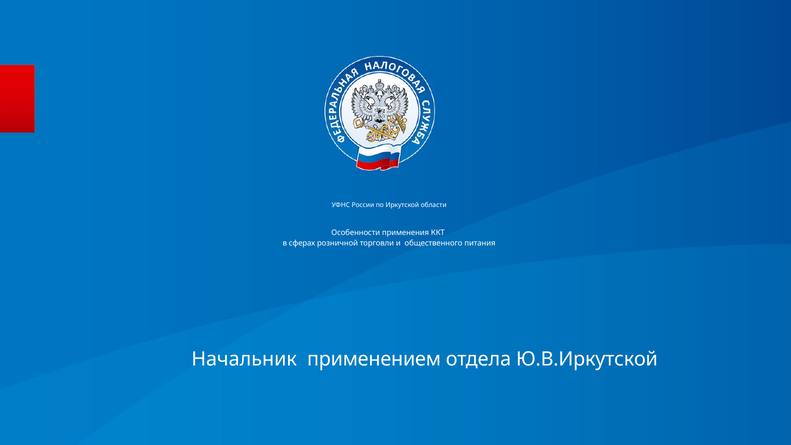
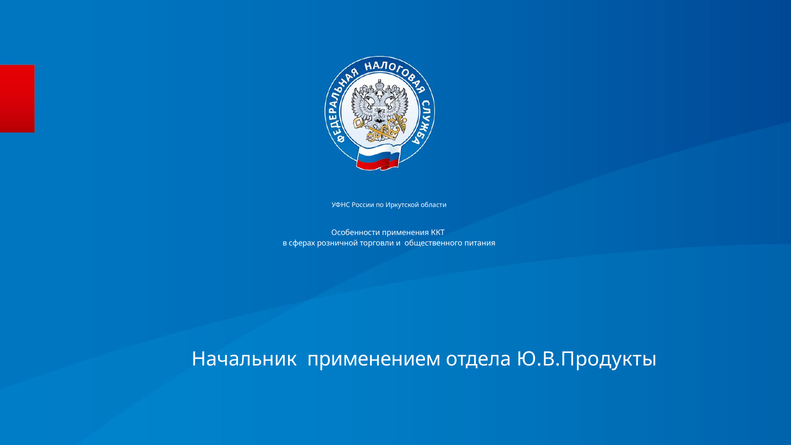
Ю.В.Иркутской: Ю.В.Иркутской -> Ю.В.Продукты (587, 359)
